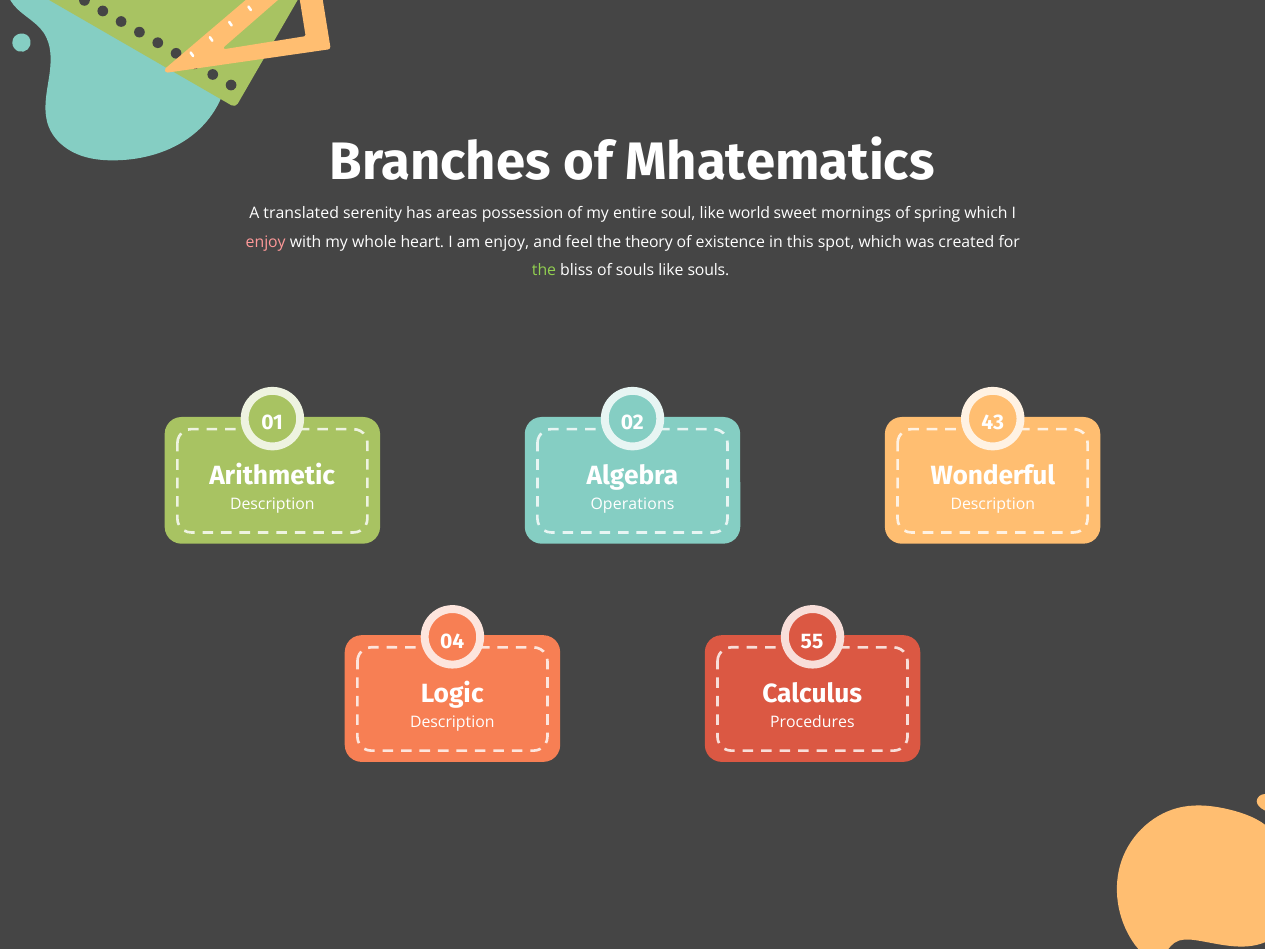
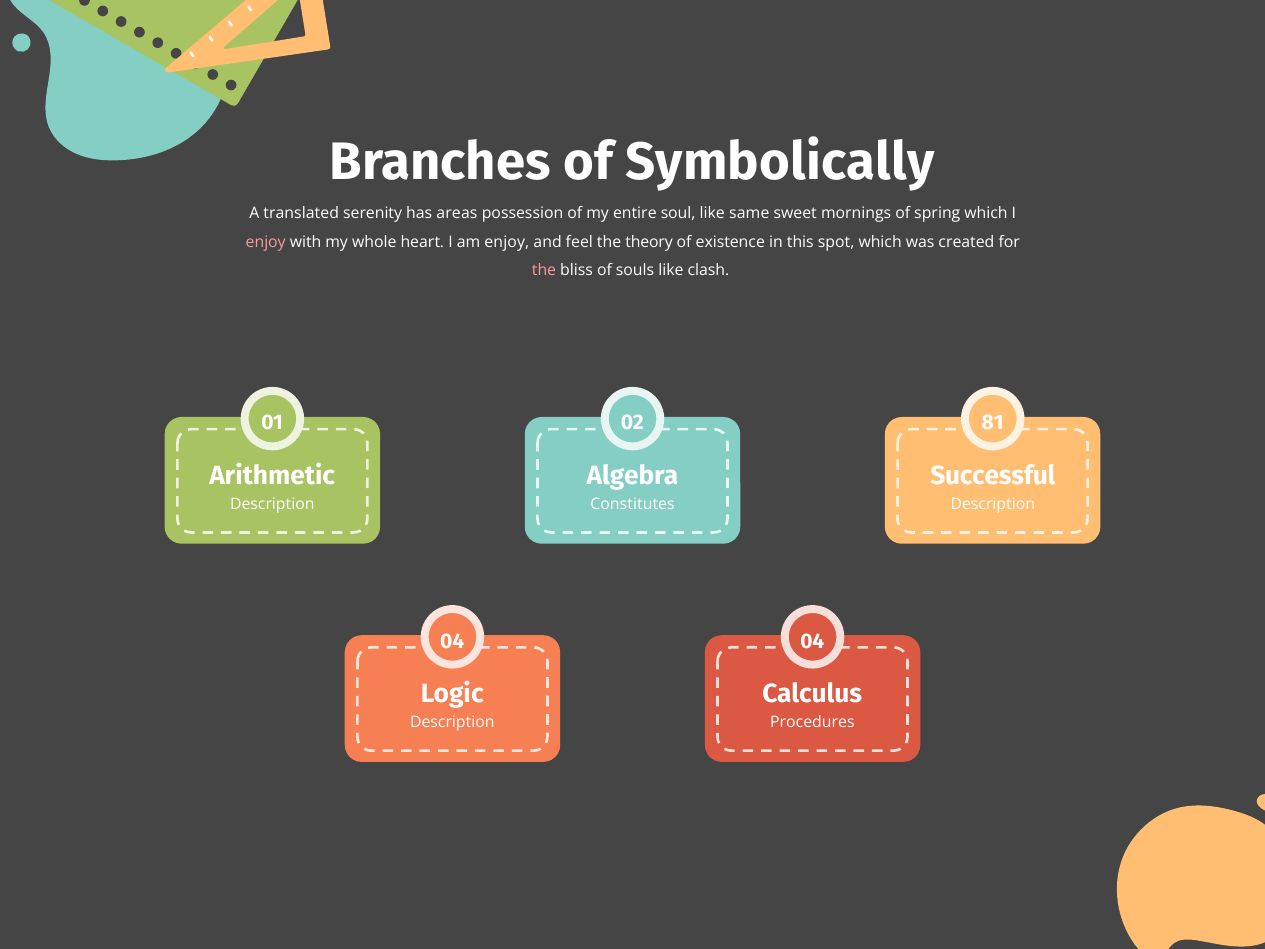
Mhatematics: Mhatematics -> Symbolically (780, 162)
world: world -> same (749, 213)
the colour: light green -> pink (544, 270)
like souls: souls -> clash (708, 270)
43: 43 -> 81 (993, 423)
Wonderful: Wonderful -> Successful (993, 476)
Operations: Operations -> Constitutes (633, 504)
04 55: 55 -> 04 (812, 641)
